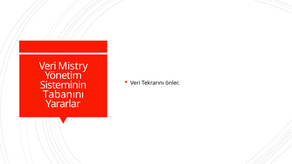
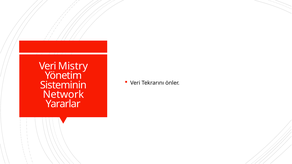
Tabanını: Tabanını -> Network (63, 95)
